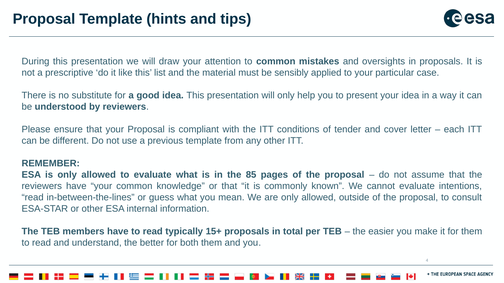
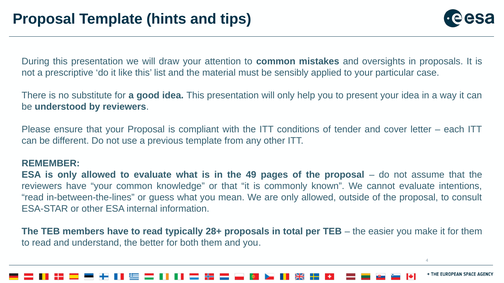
85: 85 -> 49 (251, 175)
15+: 15+ -> 28+ (214, 231)
